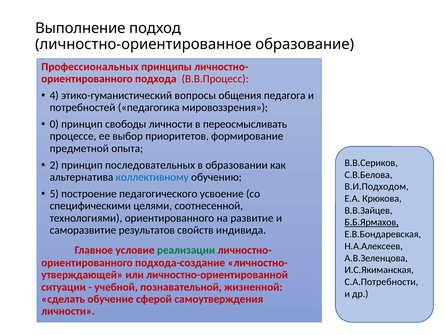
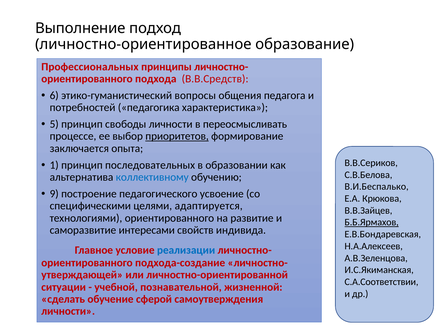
В.В.Процесс: В.В.Процесс -> В.В.Средств (215, 79)
4: 4 -> 6 (54, 95)
мировоззрения: мировоззрения -> характеристика (225, 107)
0: 0 -> 5 (54, 124)
приоритетов underline: none -> present (177, 136)
предметной: предметной -> заключается (79, 148)
2: 2 -> 1 (54, 165)
В.И.Подходом: В.И.Подходом -> В.И.Беспалько (377, 186)
5: 5 -> 9 (54, 194)
соотнесенной: соотнесенной -> адаптируется (209, 206)
результатов: результатов -> интересами (147, 230)
реализации colour: green -> blue (186, 250)
С.А.Потребности: С.А.Потребности -> С.А.Соответствии (381, 281)
